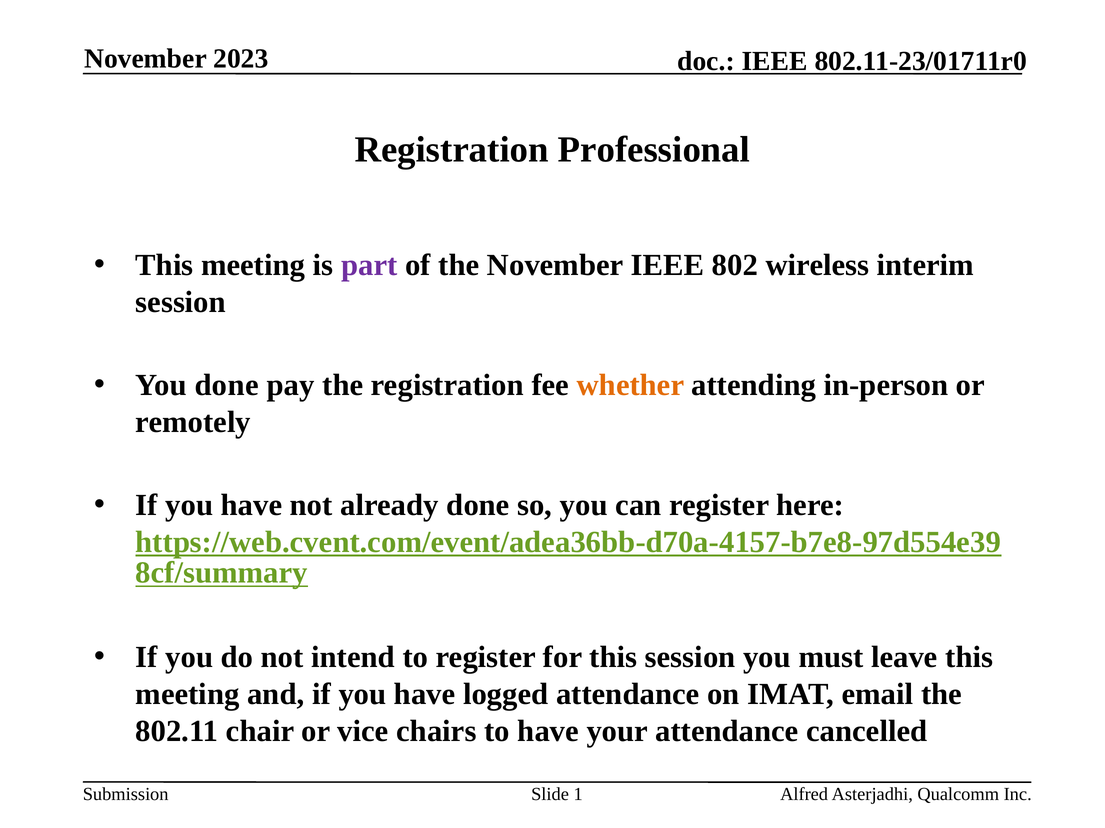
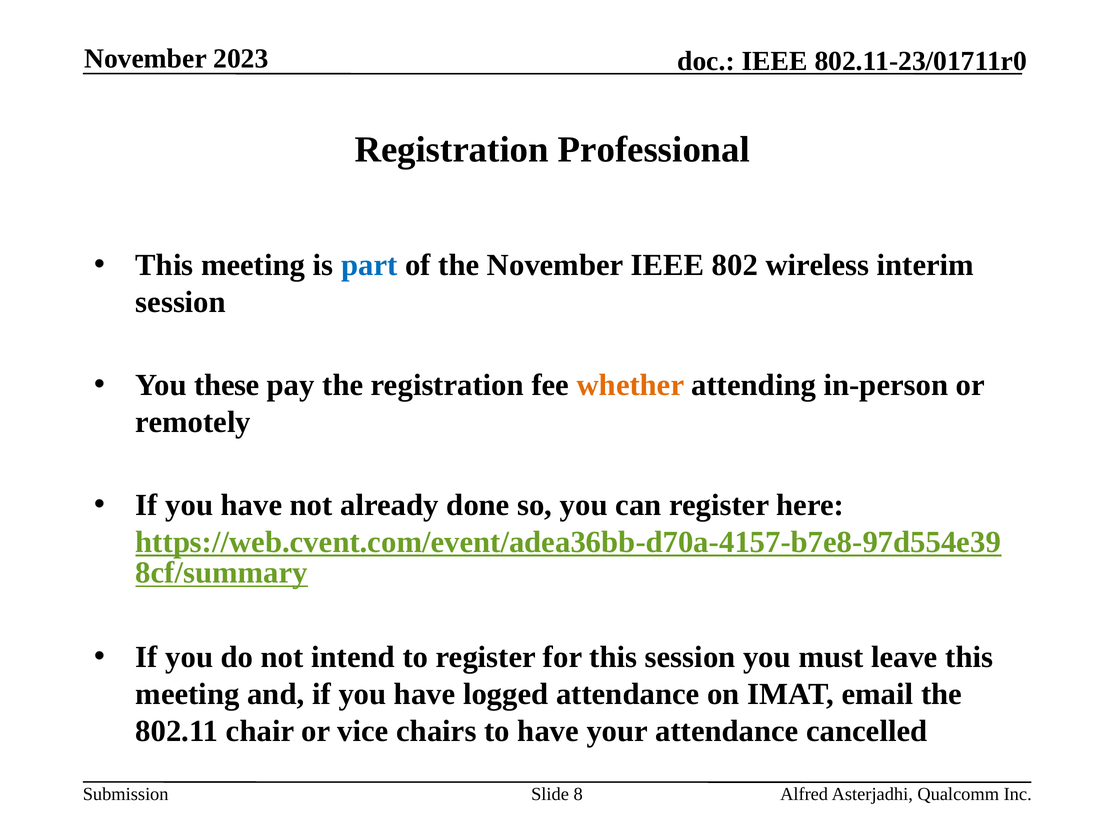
part colour: purple -> blue (369, 266)
You done: done -> these (227, 386)
1: 1 -> 8 (578, 795)
